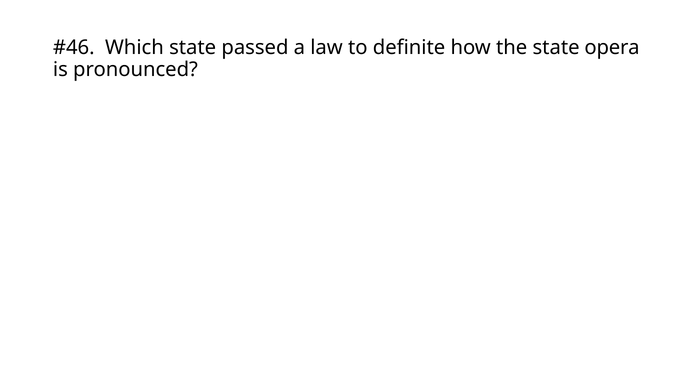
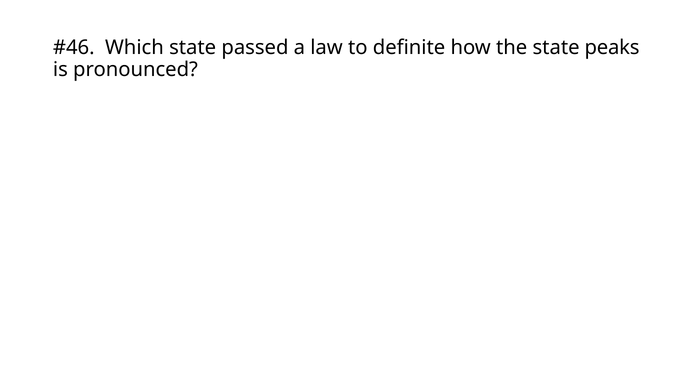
opera: opera -> peaks (612, 48)
